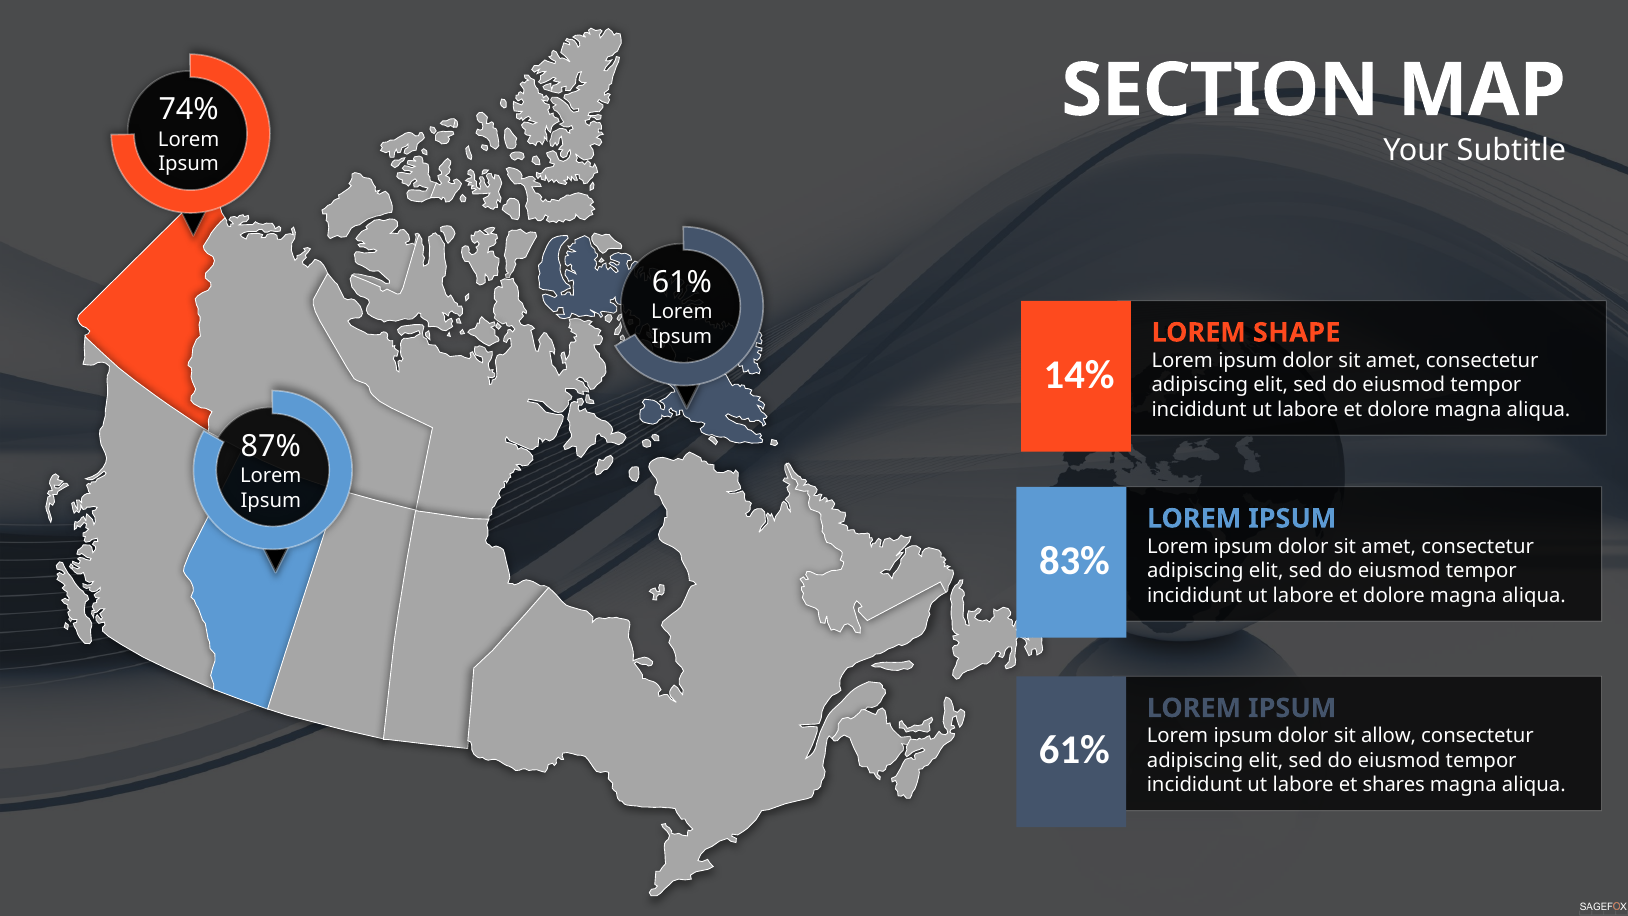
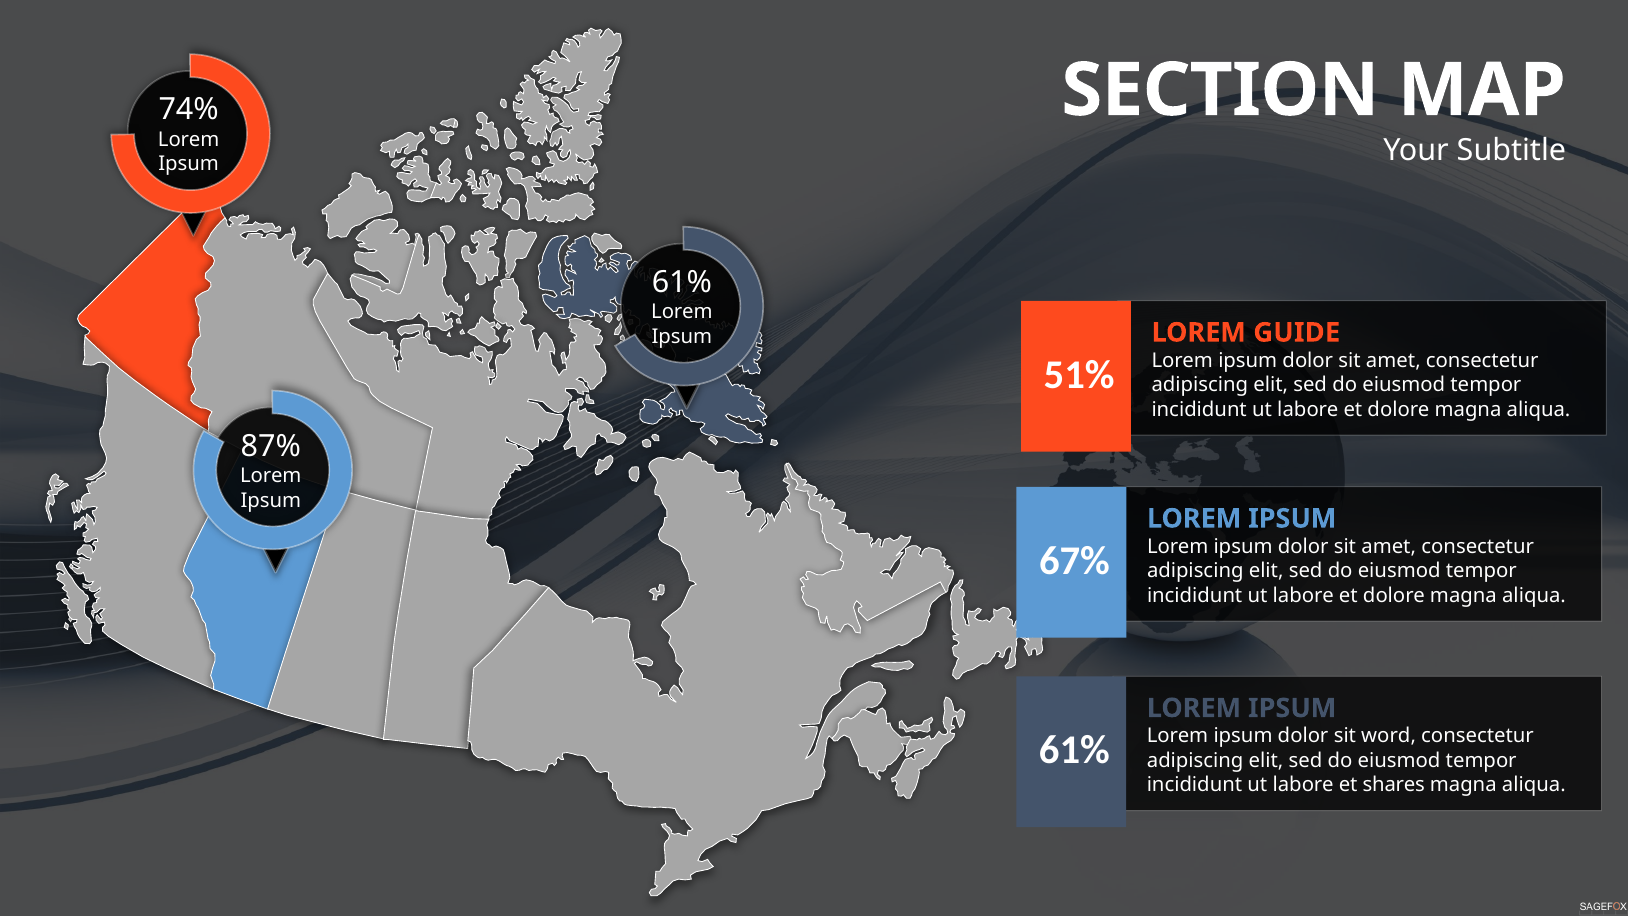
SHAPE: SHAPE -> GUIDE (1297, 333)
14%: 14% -> 51% (1079, 375)
83%: 83% -> 67% (1075, 561)
allow: allow -> word (1389, 736)
